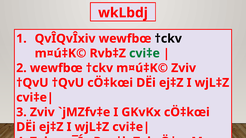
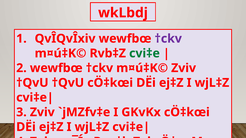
†ckv colour: black -> purple (168, 39)
